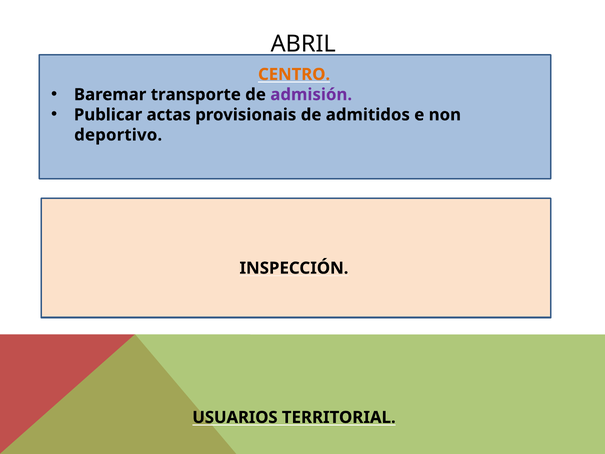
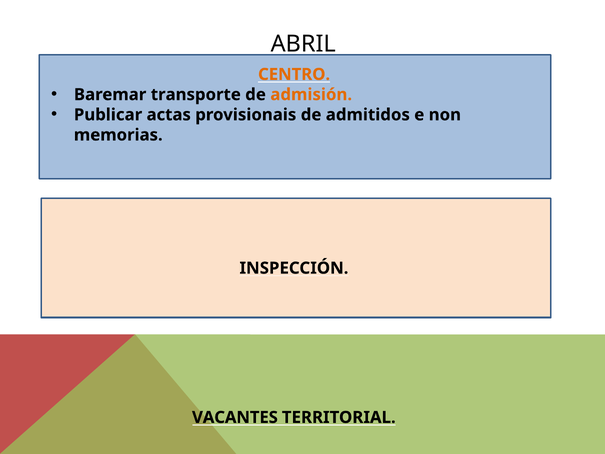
admisión colour: purple -> orange (311, 95)
deportivo: deportivo -> memorias (118, 135)
USUARIOS: USUARIOS -> VACANTES (235, 417)
